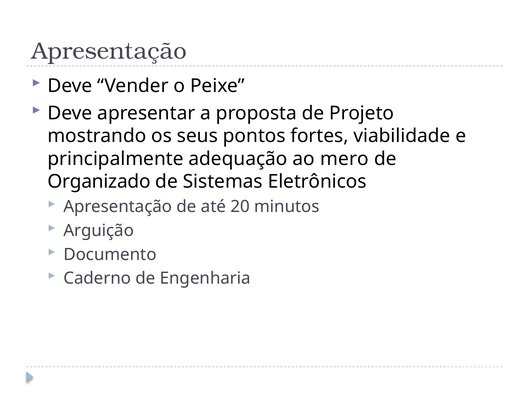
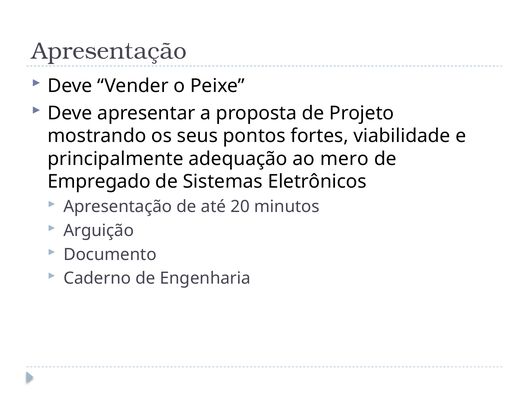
Organizado: Organizado -> Empregado (99, 182)
